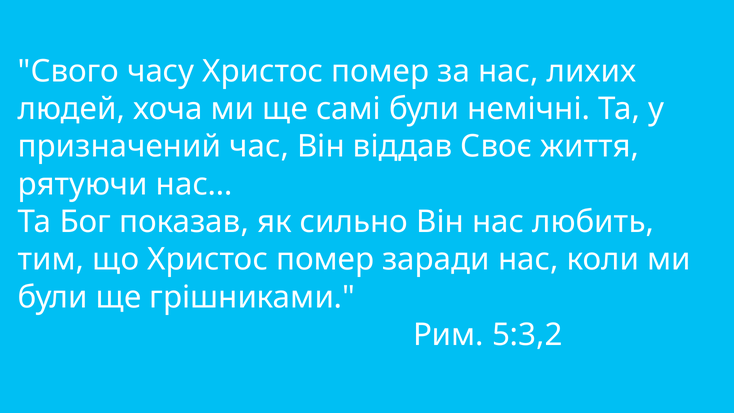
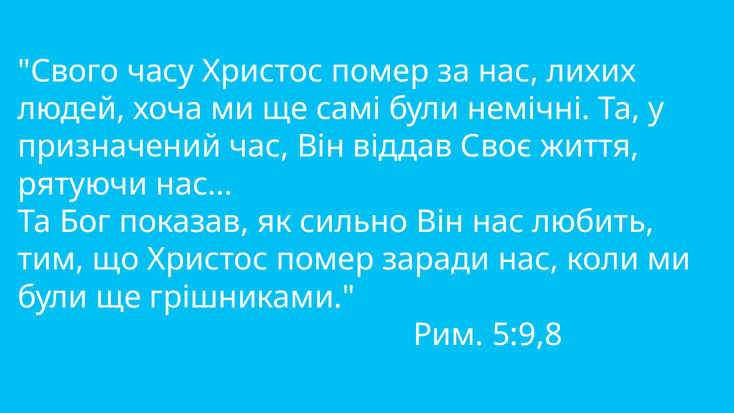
5:3,2: 5:3,2 -> 5:9,8 (527, 335)
